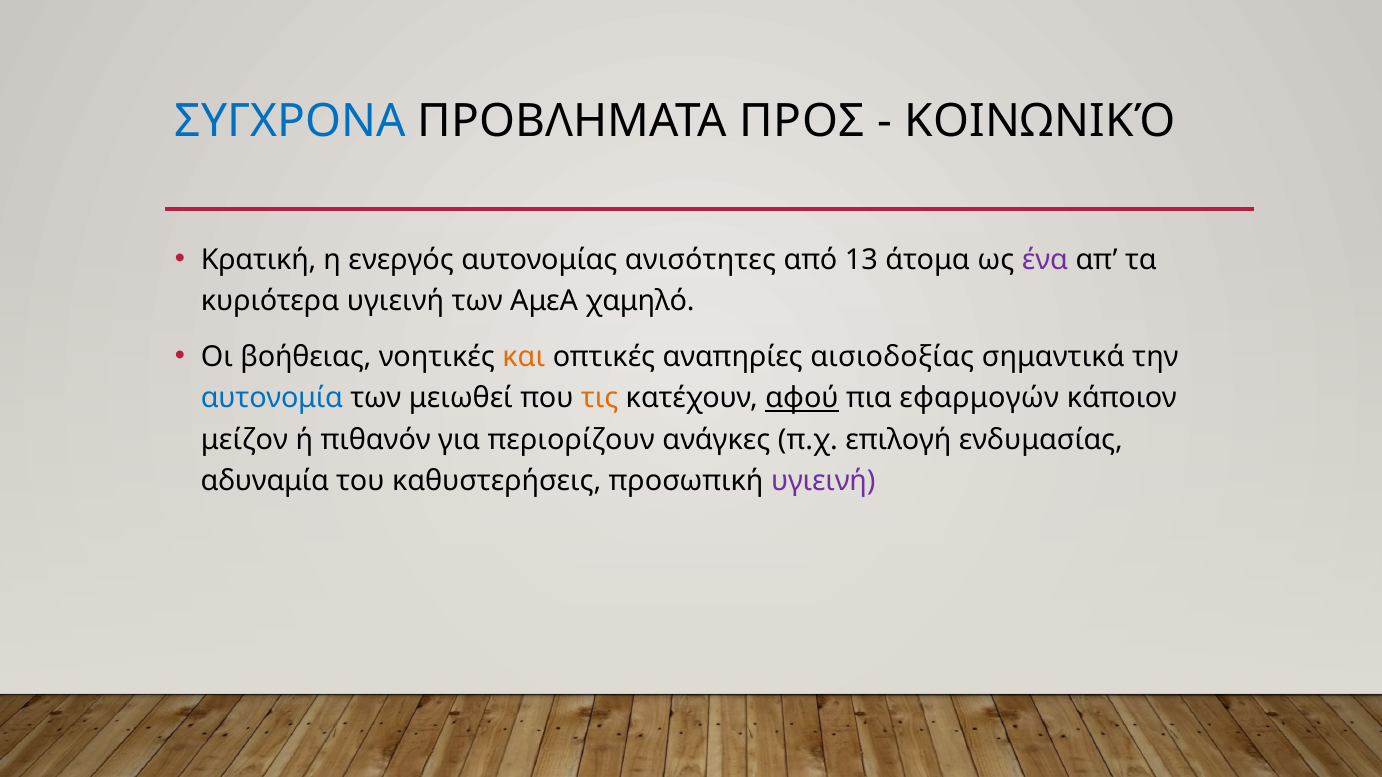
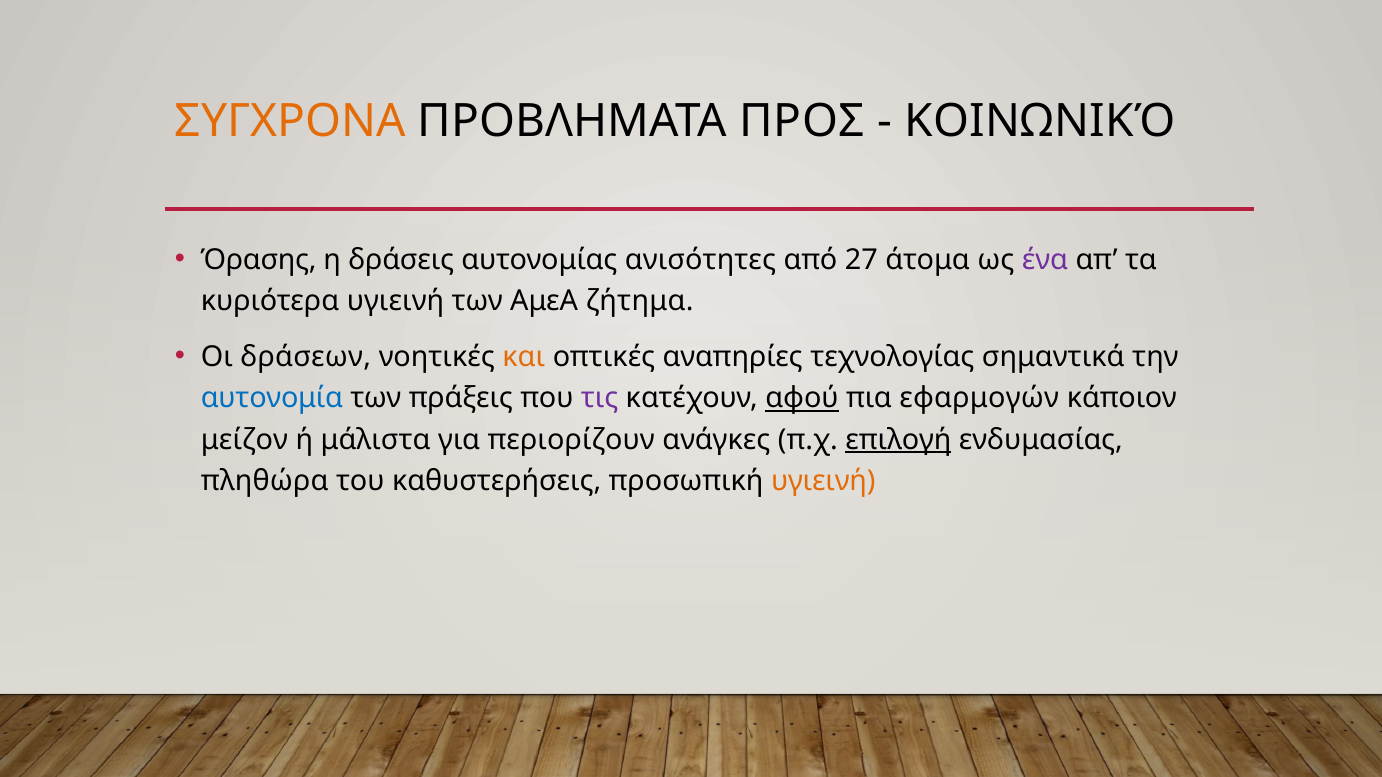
ΣΥΓΧΡΟΝΑ colour: blue -> orange (290, 121)
Κρατική: Κρατική -> Όρασης (259, 260)
ενεργός: ενεργός -> δράσεις (401, 260)
13: 13 -> 27 (861, 260)
χαμηλό: χαμηλό -> ζήτημα (640, 301)
βοήθειας: βοήθειας -> δράσεων (306, 357)
αισιοδοξίας: αισιοδοξίας -> τεχνολογίας (892, 357)
μειωθεί: μειωθεί -> πράξεις (461, 399)
τις colour: orange -> purple (600, 399)
πιθανόν: πιθανόν -> μάλιστα (376, 440)
επιλογή underline: none -> present (898, 440)
αδυναμία: αδυναμία -> πληθώρα (265, 482)
υγιεινή colour: purple -> orange (823, 482)
